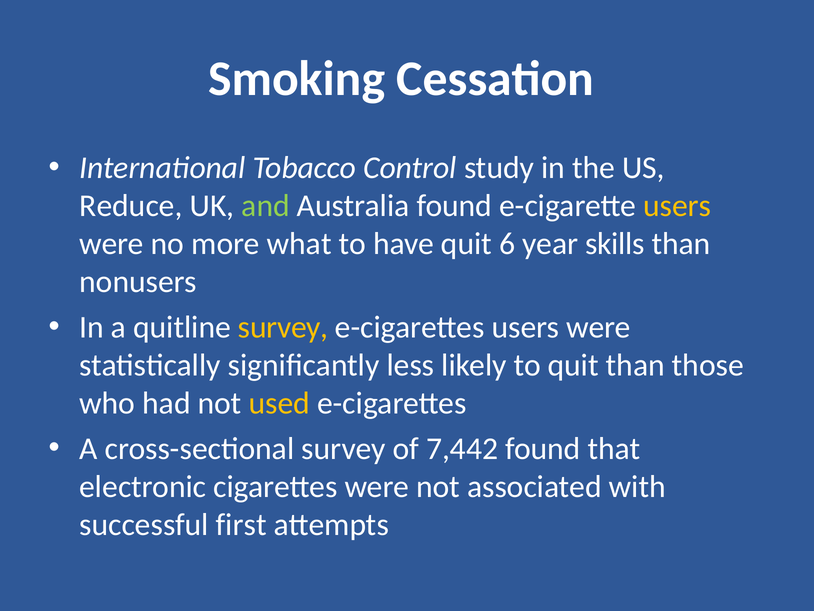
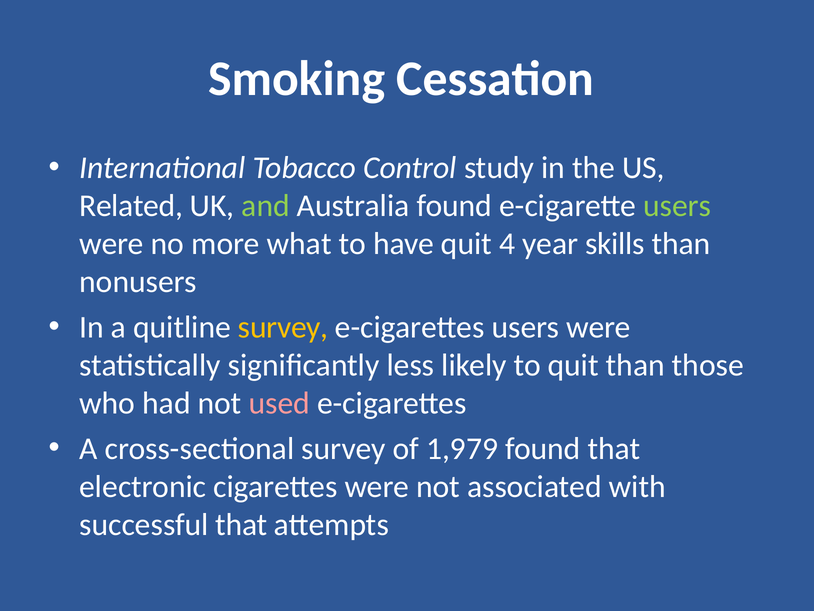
Reduce: Reduce -> Related (131, 206)
users colour: yellow -> light green (677, 206)
6: 6 -> 4 (507, 244)
used colour: yellow -> pink (279, 403)
7,442: 7,442 -> 1,979 (462, 448)
successful first: first -> that (241, 524)
